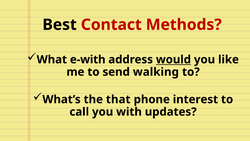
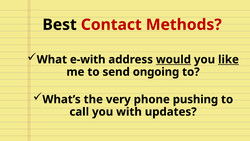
like underline: none -> present (228, 59)
walking: walking -> ongoing (156, 72)
that: that -> very (118, 99)
interest: interest -> pushing (195, 99)
